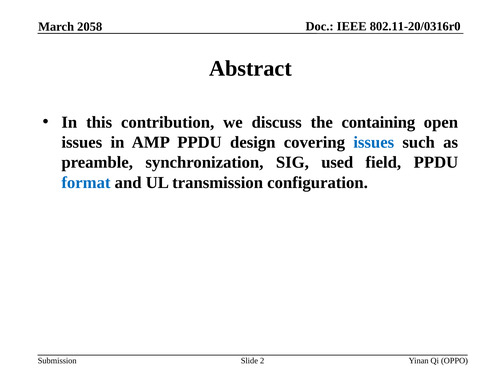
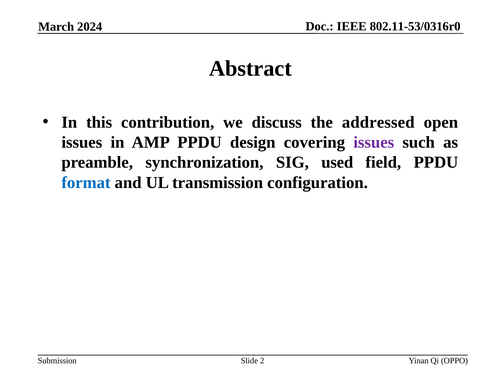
802.11-20/0316r0: 802.11-20/0316r0 -> 802.11-53/0316r0 (415, 26)
2058: 2058 -> 2024 (90, 27)
containing: containing -> addressed (378, 122)
issues colour: blue -> purple (374, 142)
